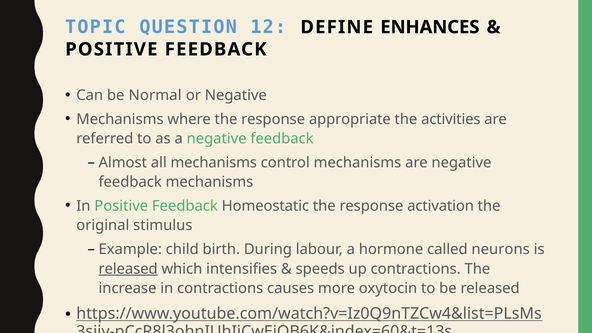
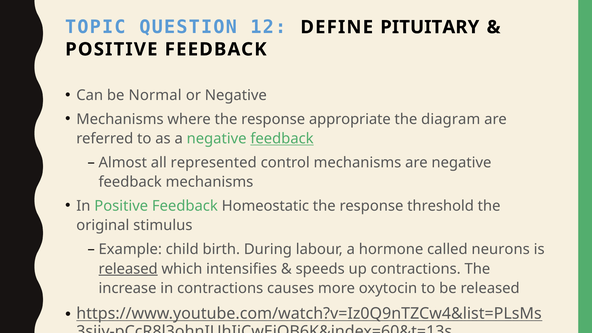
ENHANCES: ENHANCES -> PITUITARY (430, 27)
activities: activities -> diagram (451, 119)
feedback underline: none -> present (282, 139)
all mechanisms: mechanisms -> represented (214, 163)
activation: activation -> threshold (441, 206)
